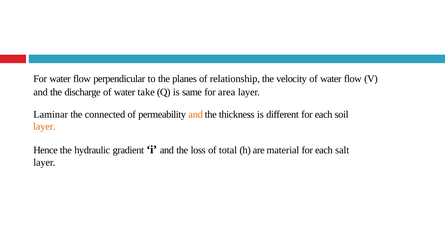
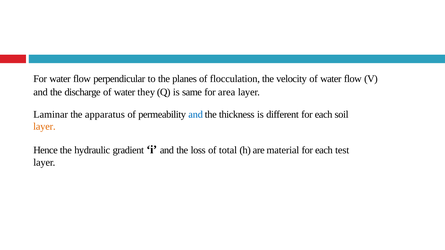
relationship: relationship -> flocculation (235, 79)
take: take -> they (146, 92)
connected: connected -> apparatus (105, 115)
and colour: orange -> blue (196, 115)
salt: salt -> test (342, 150)
